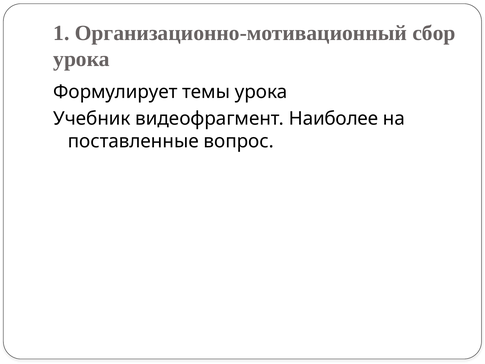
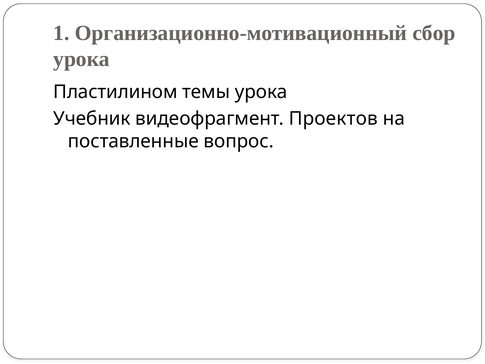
Формулирует: Формулирует -> Пластилином (115, 92)
Наиболее: Наиболее -> Проектов (333, 118)
